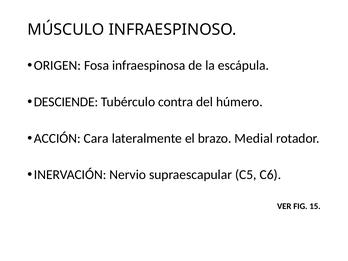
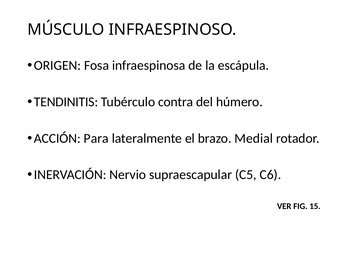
DESCIENDE: DESCIENDE -> TENDINITIS (66, 102)
Cara: Cara -> Para (96, 138)
